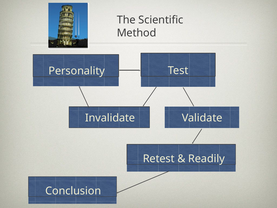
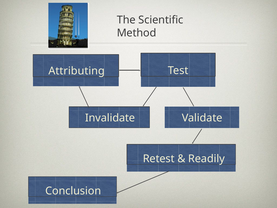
Personality: Personality -> Attributing (77, 71)
